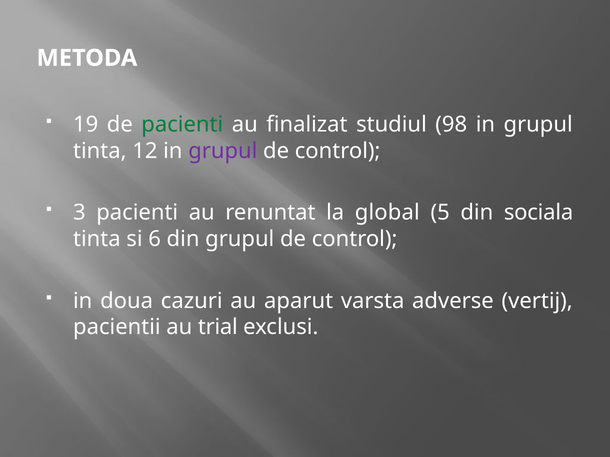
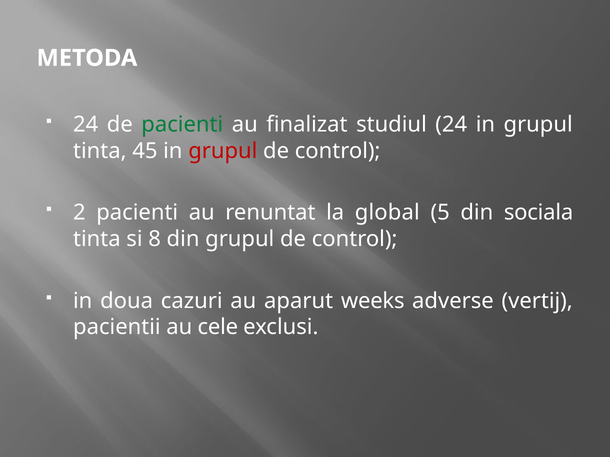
19: 19 -> 24 (86, 125)
studiul 98: 98 -> 24 (451, 125)
12: 12 -> 45 (145, 151)
grupul colour: purple -> red (223, 151)
3: 3 -> 2 (79, 213)
6: 6 -> 8 (155, 239)
varsta: varsta -> weeks (373, 301)
trial: trial -> cele (218, 328)
